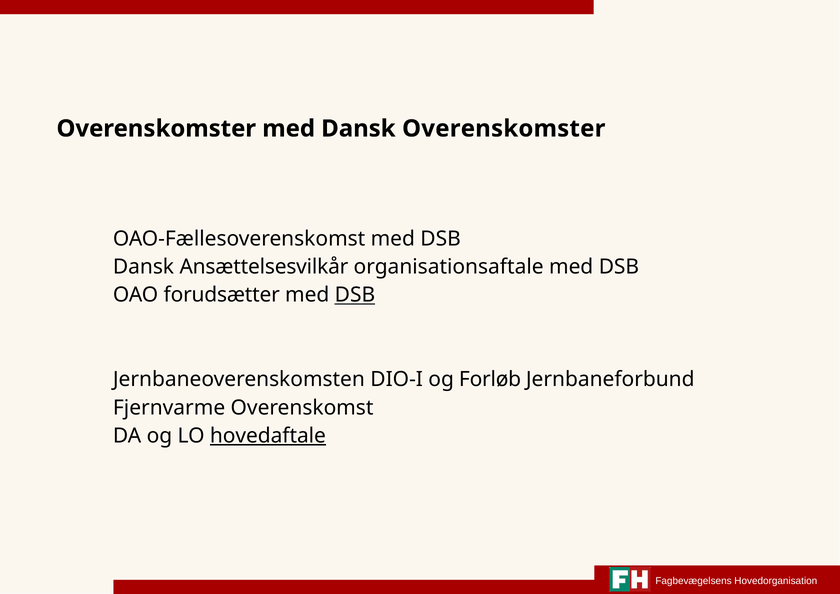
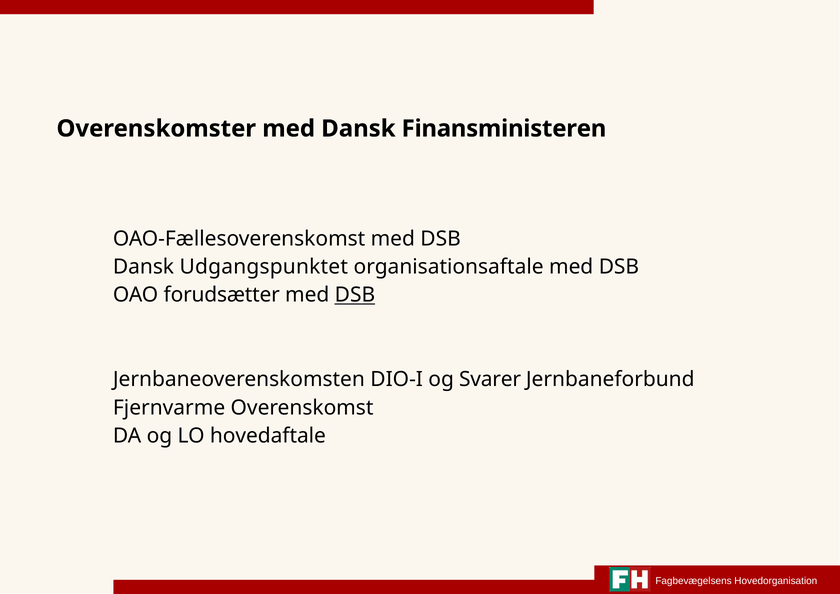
Dansk Overenskomster: Overenskomster -> Finansministeren (504, 129)
Ansættelsesvilkår: Ansættelsesvilkår -> Udgangspunktet (264, 267)
Forløb: Forløb -> Svarer (490, 379)
hovedaftale underline: present -> none (268, 436)
